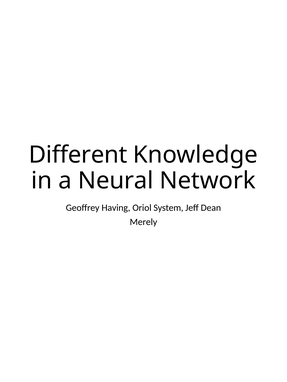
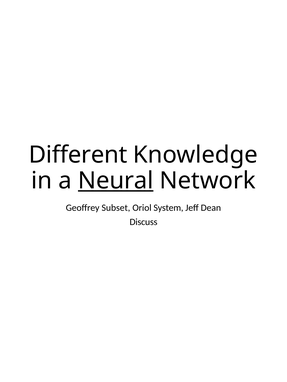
Neural underline: none -> present (116, 181)
Having: Having -> Subset (116, 208)
Merely: Merely -> Discuss (144, 222)
